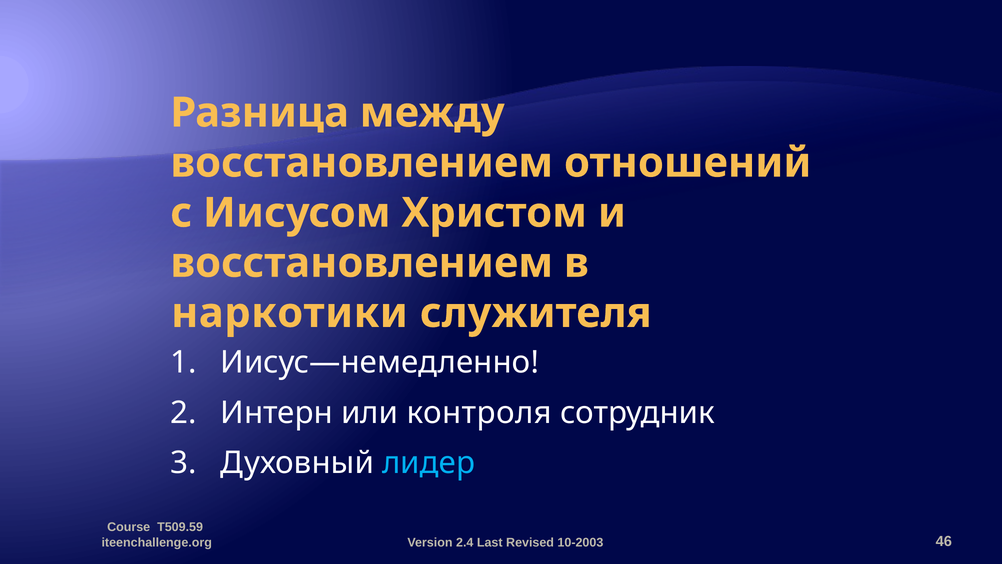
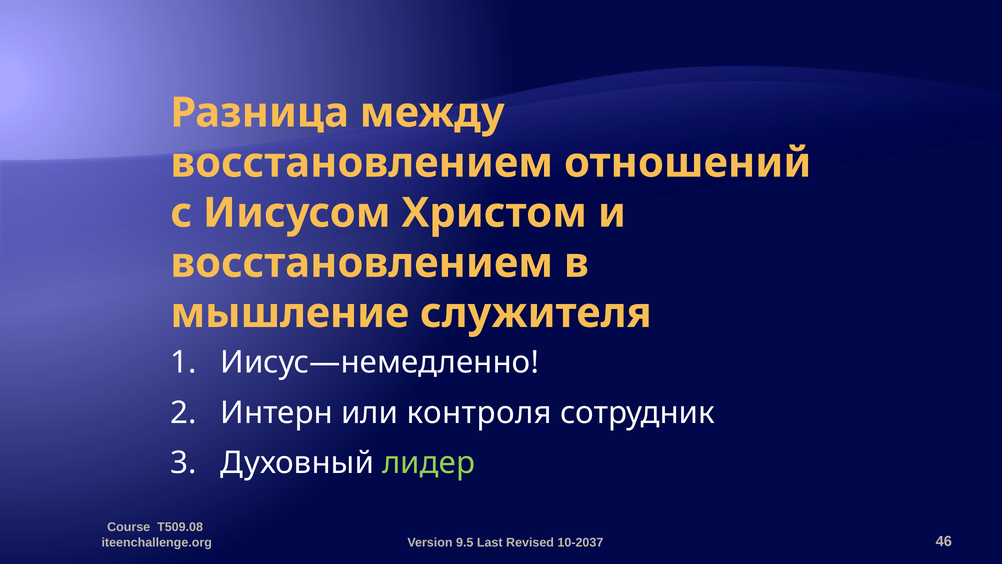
наркотики: наркотики -> мышление (290, 313)
лидер colour: light blue -> light green (429, 463)
T509.59: T509.59 -> T509.08 (180, 527)
2.4: 2.4 -> 9.5 (465, 542)
10-2003: 10-2003 -> 10-2037 (580, 542)
